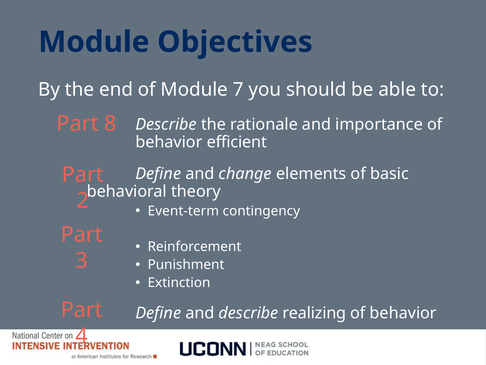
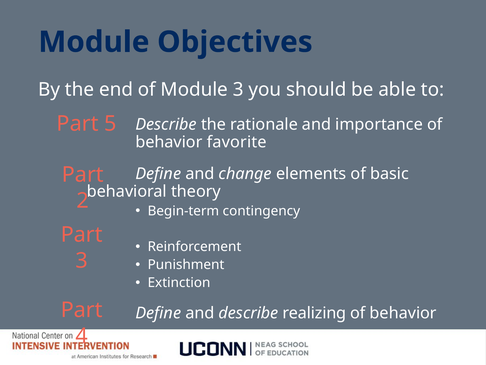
Module 7: 7 -> 3 (238, 89)
8: 8 -> 5 (110, 124)
efficient: efficient -> favorite (237, 142)
Event-term: Event-term -> Begin-term (183, 211)
